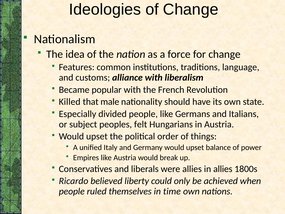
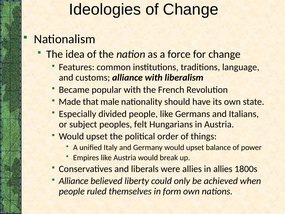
Killed: Killed -> Made (70, 102)
Ricardo: Ricardo -> Alliance (74, 181)
time: time -> form (172, 191)
